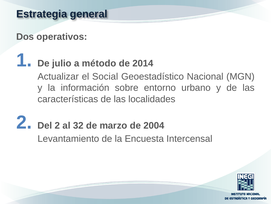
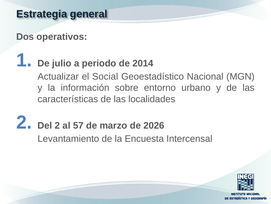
método: método -> periodo (99, 63)
32: 32 -> 57 (78, 125)
2004: 2004 -> 2026 (154, 125)
